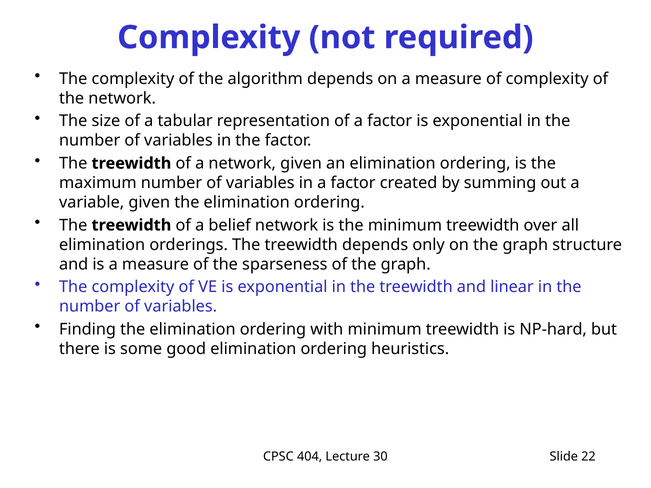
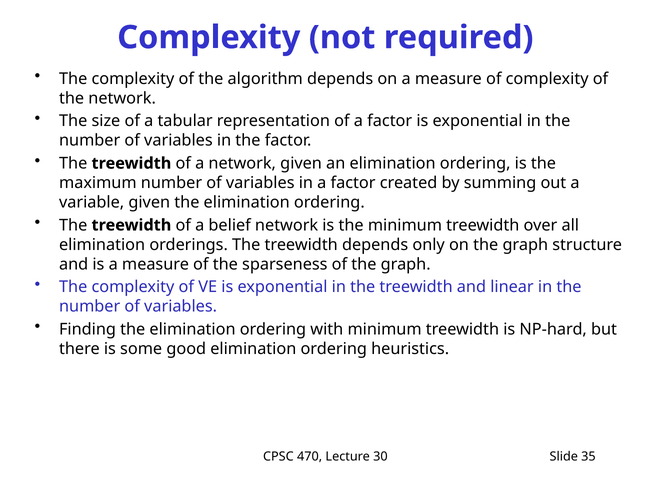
404: 404 -> 470 (310, 457)
22: 22 -> 35 (588, 457)
